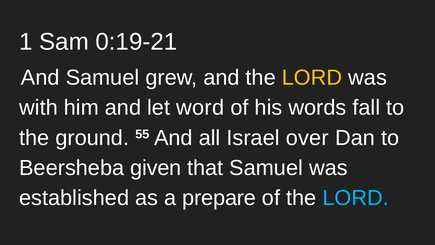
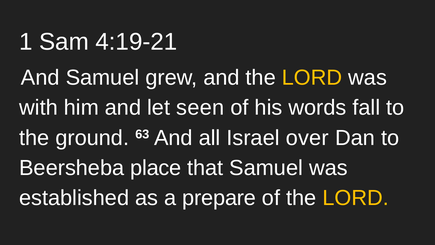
0:19-21: 0:19-21 -> 4:19-21 (136, 42)
word: word -> seen (200, 108)
55: 55 -> 63 (142, 134)
given: given -> place (156, 168)
LORD colour: light blue -> yellow (356, 198)
